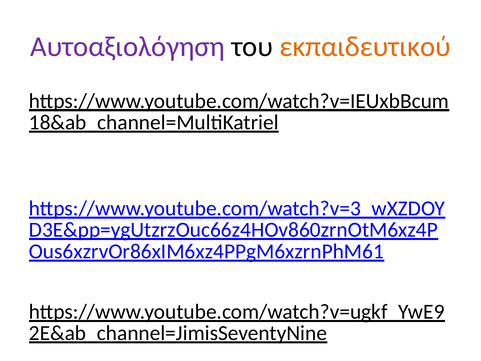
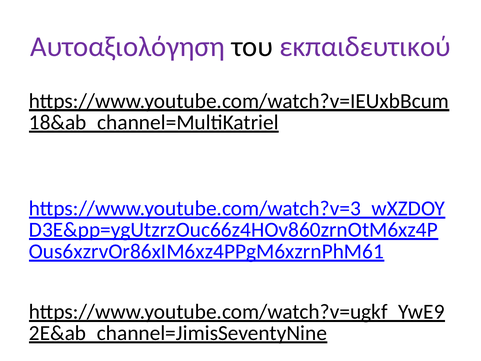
εκπαιδευτικού colour: orange -> purple (365, 47)
